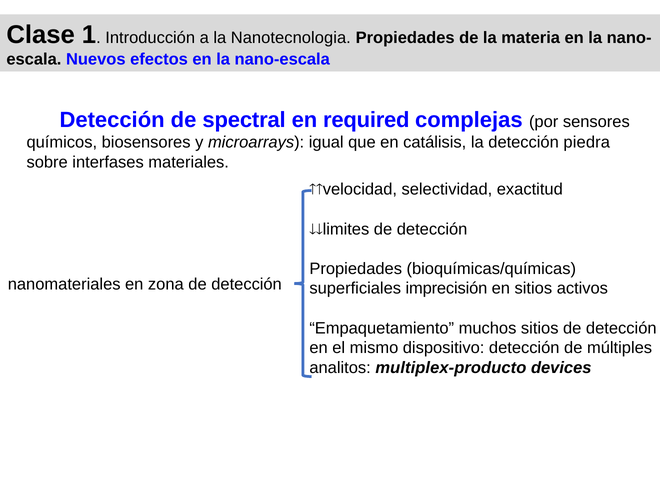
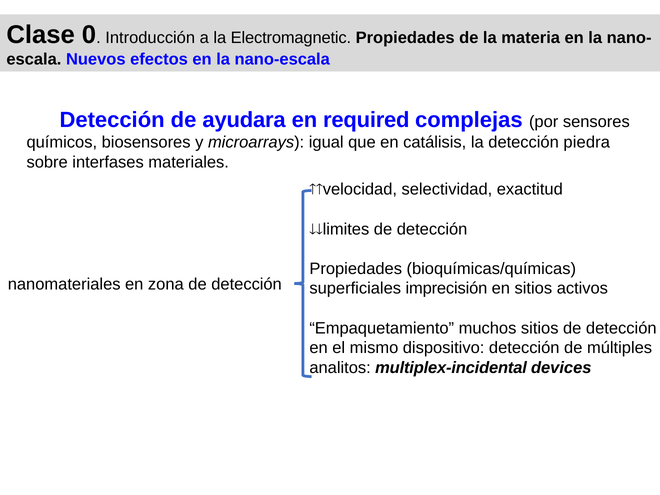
1: 1 -> 0 (89, 35)
Nanotecnologia: Nanotecnologia -> Electromagnetic (291, 38)
spectral: spectral -> ayudara (244, 120)
multiplex-producto: multiplex-producto -> multiplex-incidental (451, 368)
